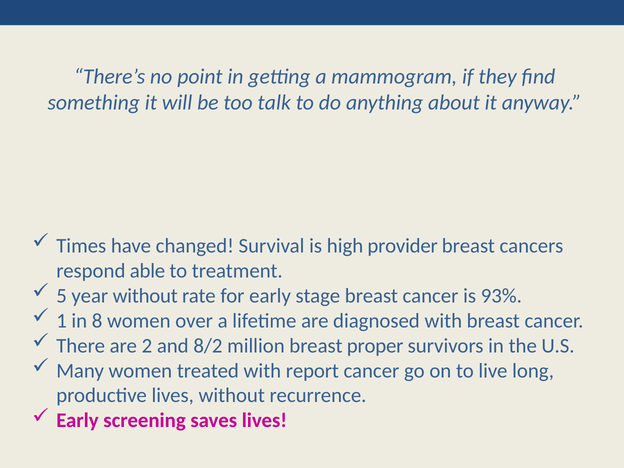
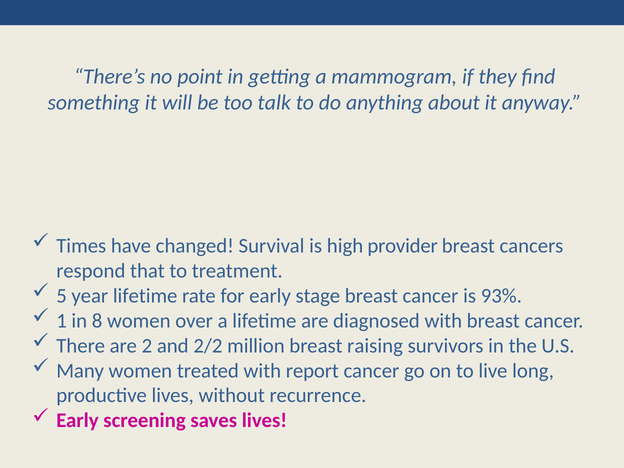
able: able -> that (147, 271)
year without: without -> lifetime (145, 296)
8/2: 8/2 -> 2/2 (208, 346)
proper: proper -> raising (375, 346)
